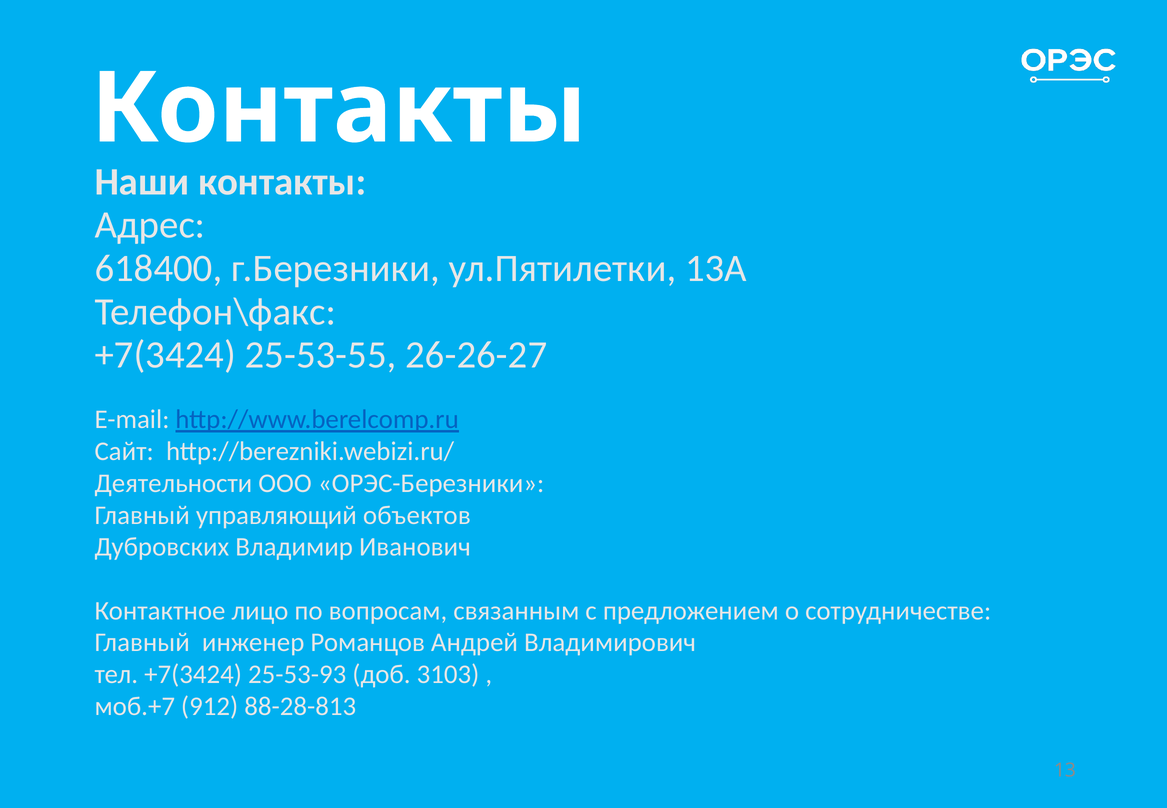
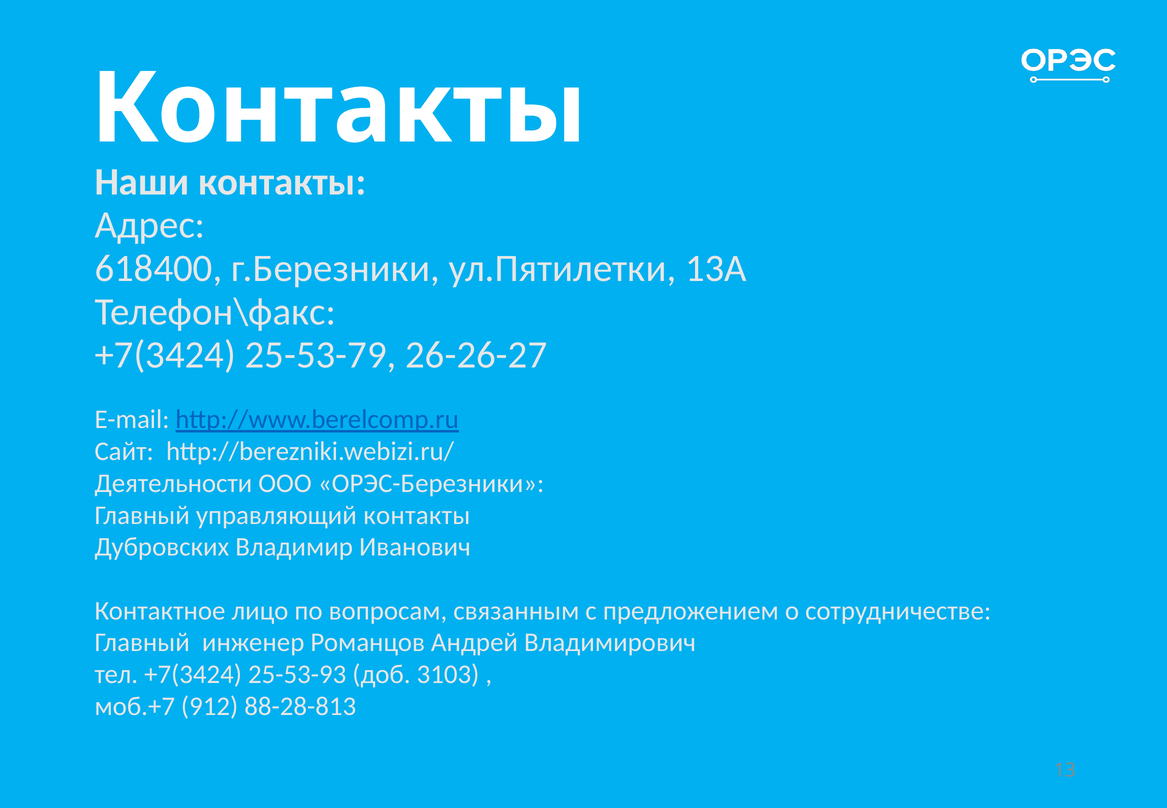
25-53-55: 25-53-55 -> 25-53-79 (321, 355)
управляющий объектов: объектов -> контакты (417, 515)
